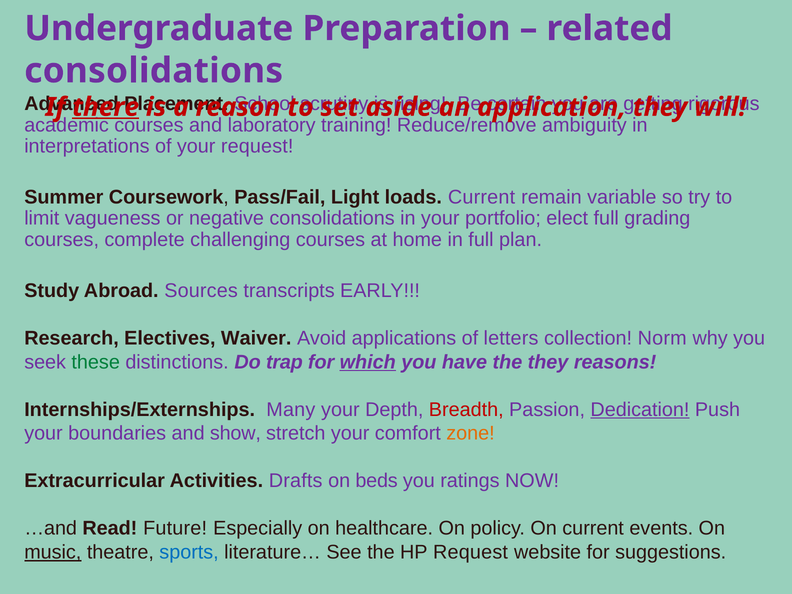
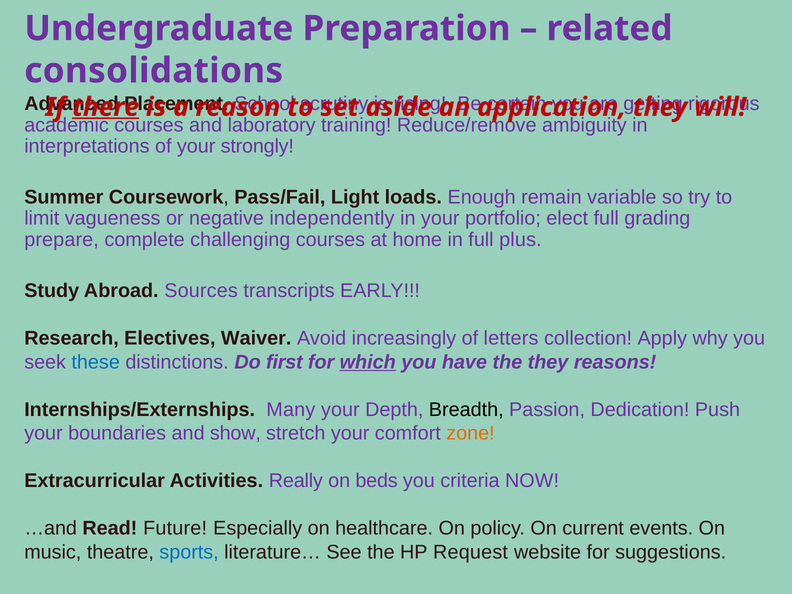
your request: request -> strongly (257, 146)
loads Current: Current -> Enough (482, 197)
negative consolidations: consolidations -> independently (332, 218)
courses: courses -> prepare (62, 240)
plan: plan -> plus (520, 240)
applications: applications -> increasingly (404, 338)
Norm: Norm -> Apply (662, 338)
these colour: green -> blue (96, 362)
trap: trap -> first (284, 362)
Breadth colour: red -> black (466, 410)
Dedication underline: present -> none (640, 410)
Drafts: Drafts -> Really (296, 481)
ratings: ratings -> criteria (470, 481)
music underline: present -> none (53, 552)
